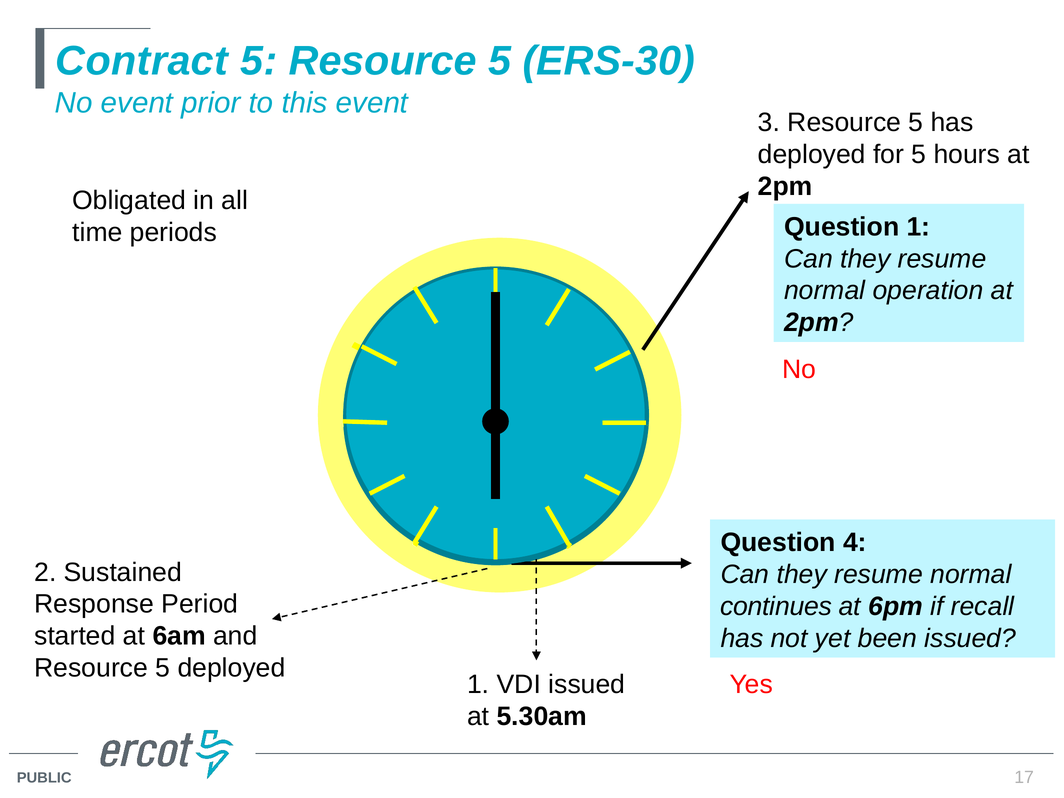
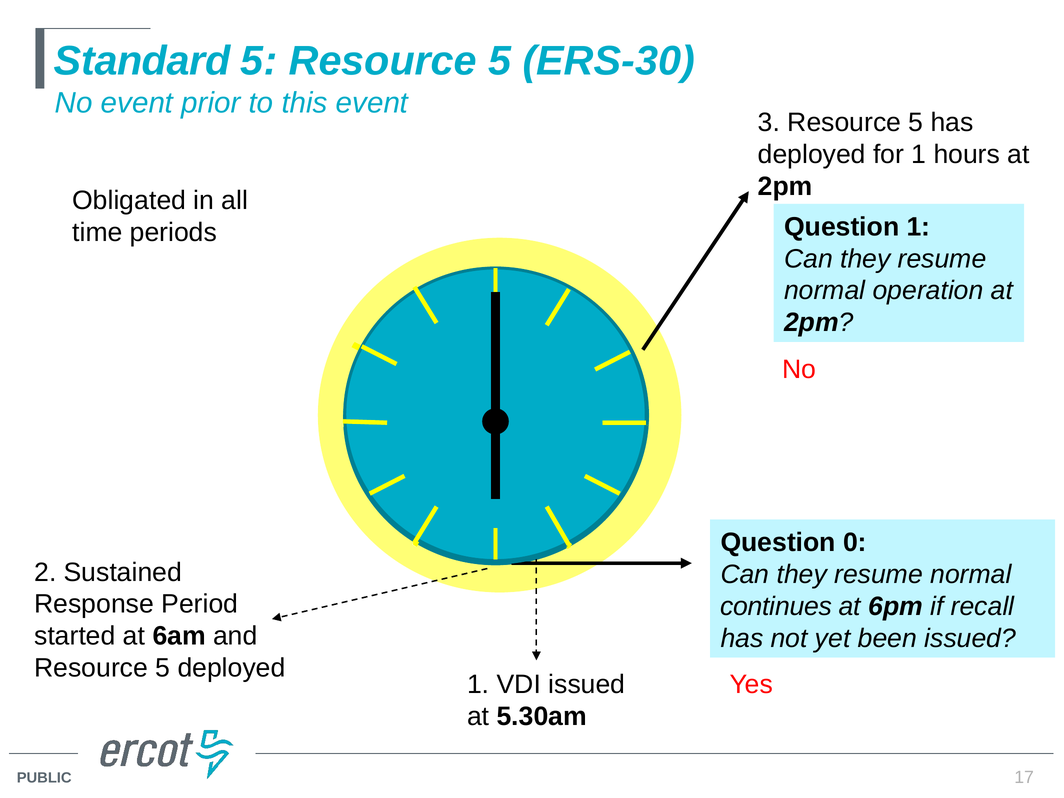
Contract: Contract -> Standard (142, 61)
for 5: 5 -> 1 (919, 154)
4: 4 -> 0 (855, 542)
